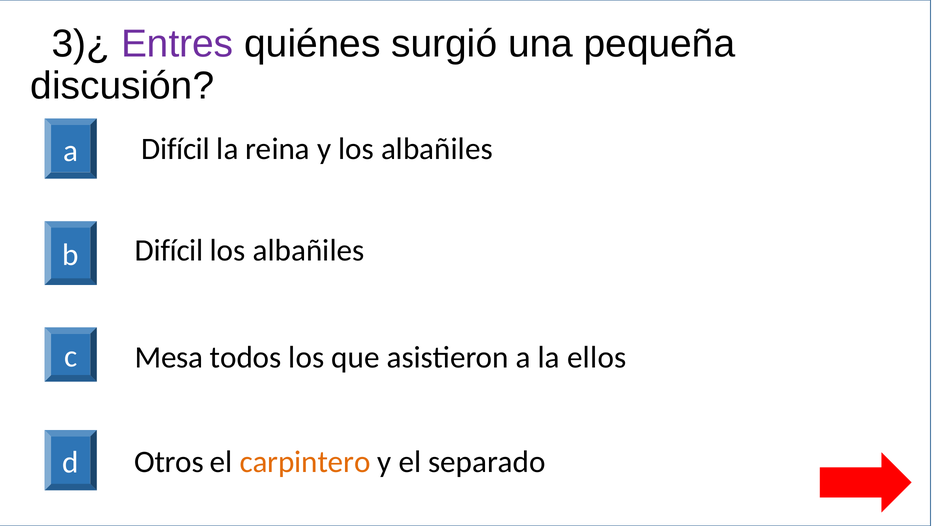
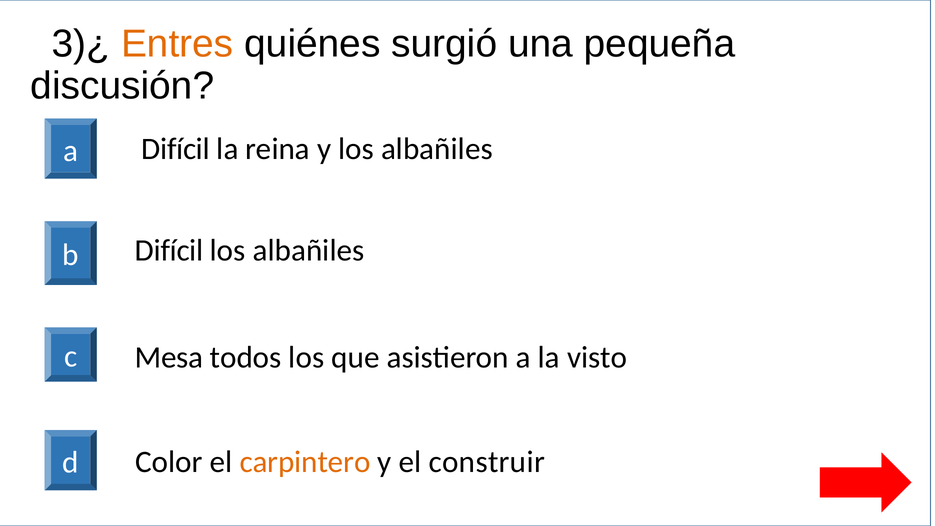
Entres colour: purple -> orange (177, 44)
ellos: ellos -> visto (597, 358)
Otros: Otros -> Color (169, 462)
separado: separado -> construir (487, 462)
